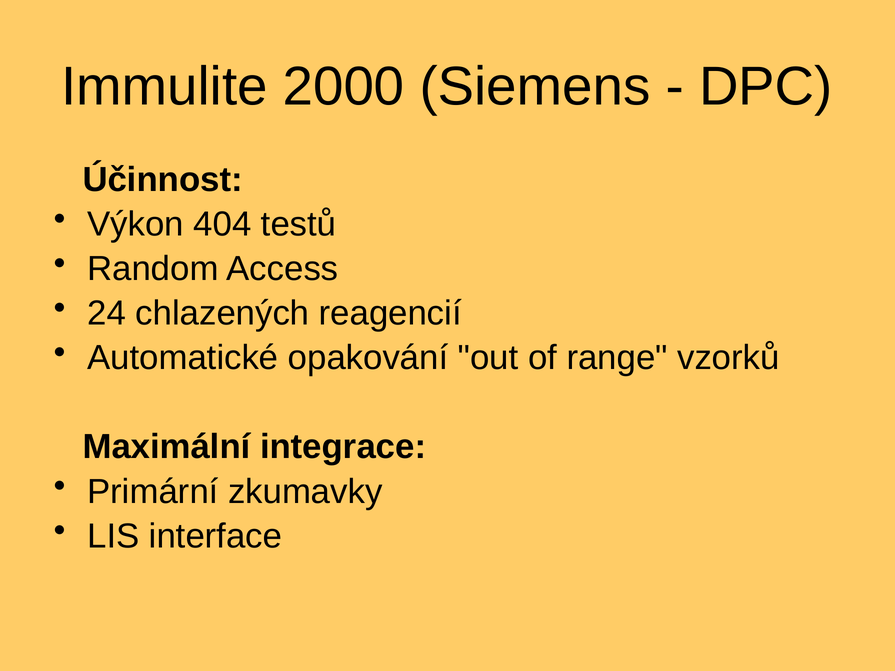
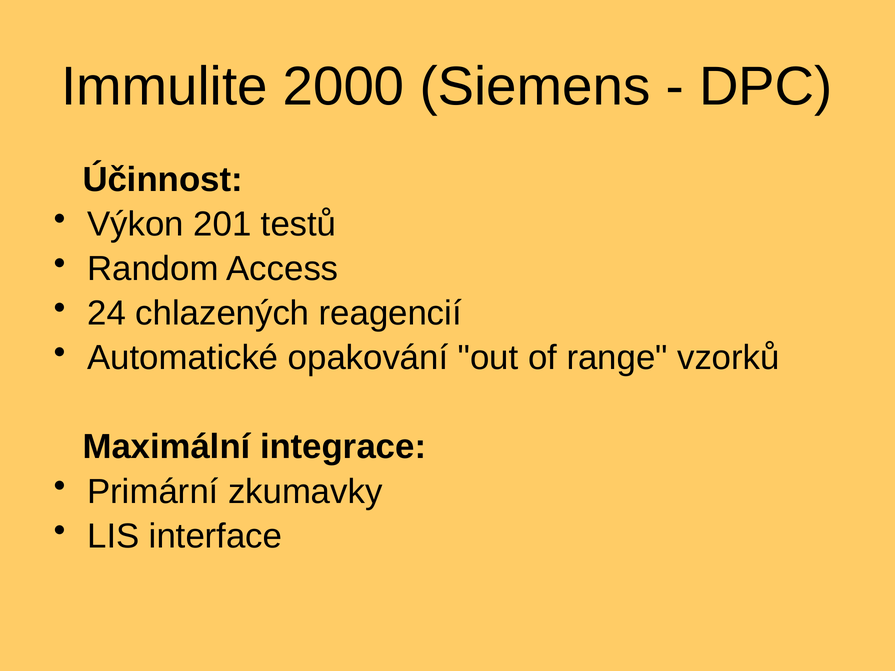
404: 404 -> 201 (222, 224)
